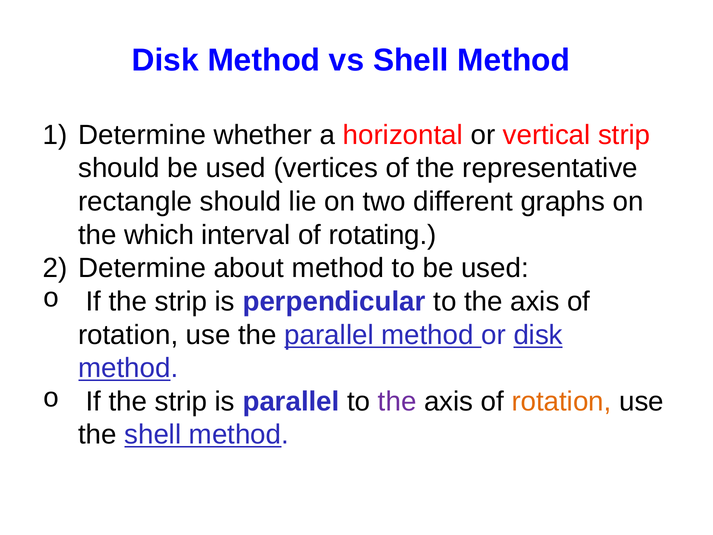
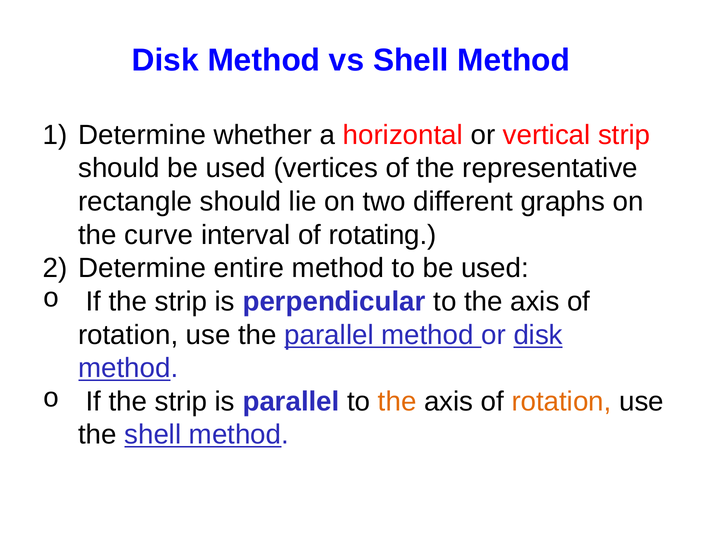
which: which -> curve (159, 235)
about: about -> entire (249, 268)
the colour: purple -> orange (397, 401)
